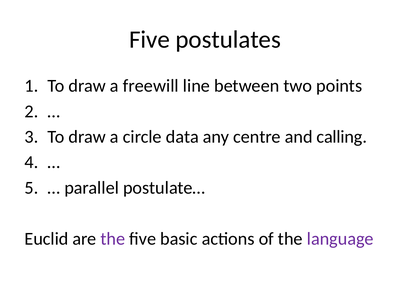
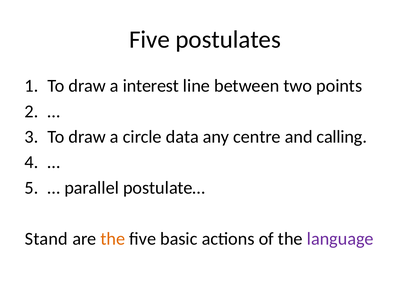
freewill: freewill -> interest (151, 86)
Euclid: Euclid -> Stand (46, 239)
the colour: purple -> orange (113, 239)
